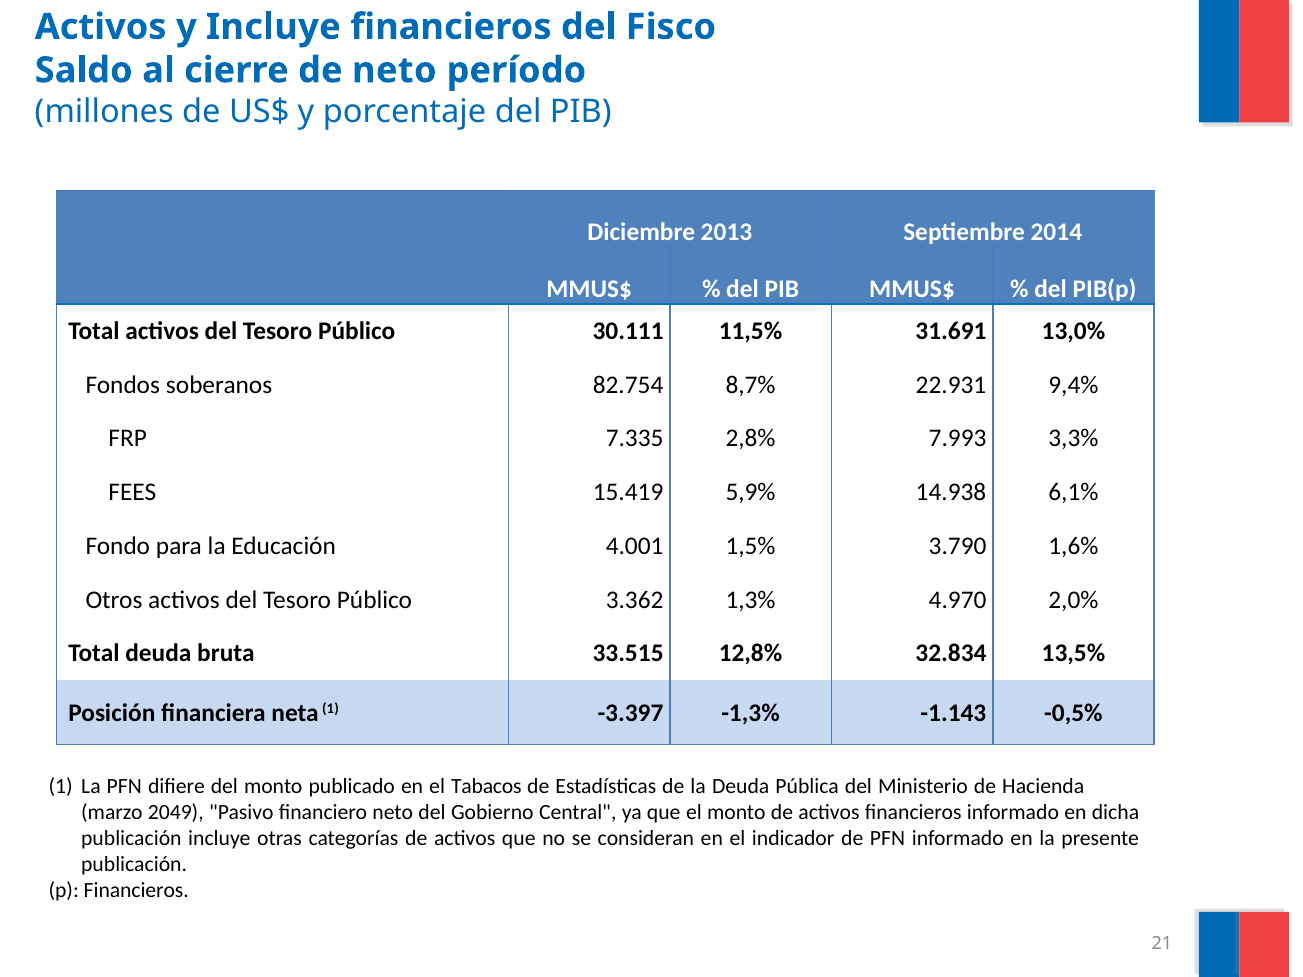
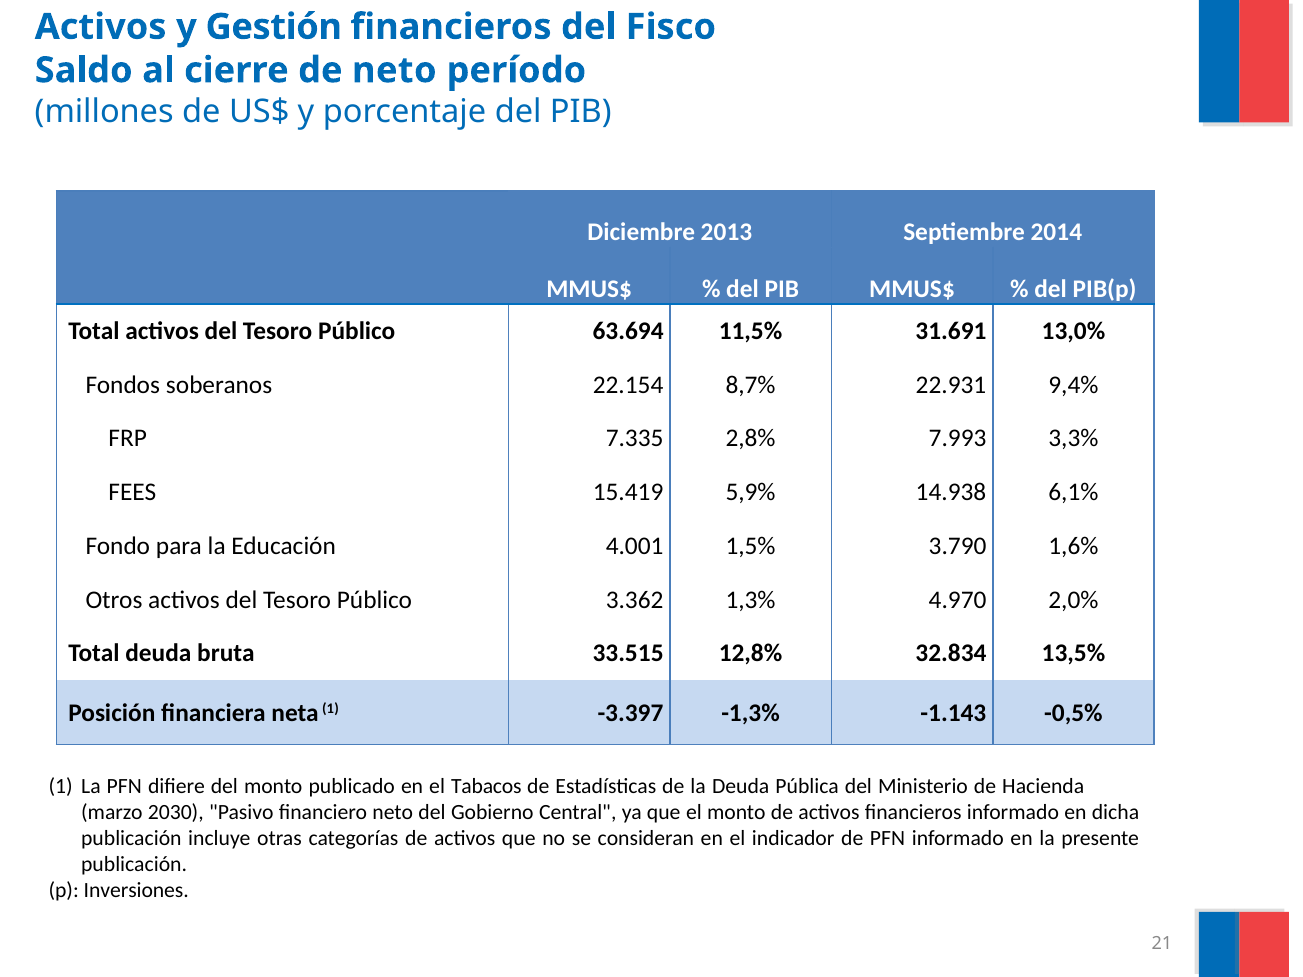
y Incluye: Incluye -> Gestión (274, 27)
30.111: 30.111 -> 63.694 (628, 331)
82.754: 82.754 -> 22.154 (628, 385)
2049: 2049 -> 2030 (176, 813)
p Financieros: Financieros -> Inversiones (136, 891)
